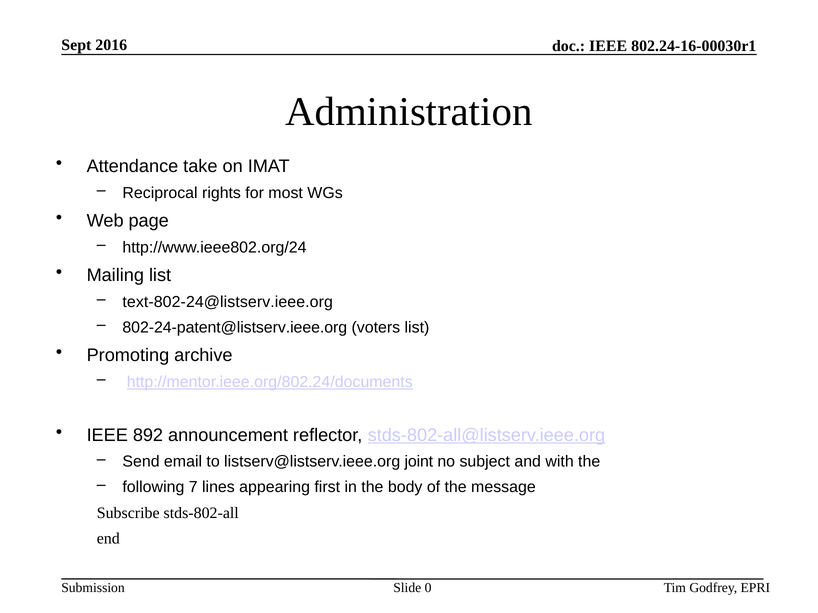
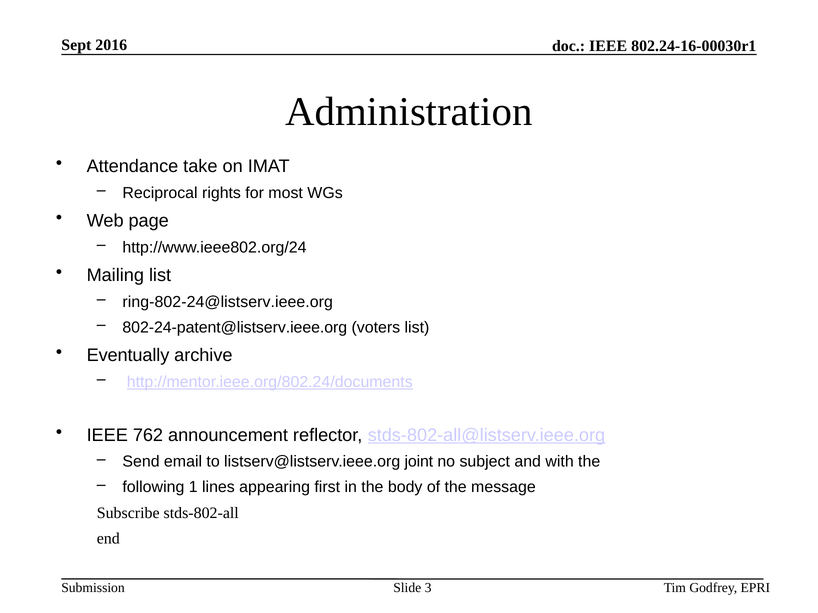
text-802-24@listserv.ieee.org: text-802-24@listserv.ieee.org -> ring-802-24@listserv.ieee.org (228, 302)
Promoting: Promoting -> Eventually (128, 355)
892: 892 -> 762 (148, 435)
7: 7 -> 1 (193, 488)
0: 0 -> 3 (428, 588)
